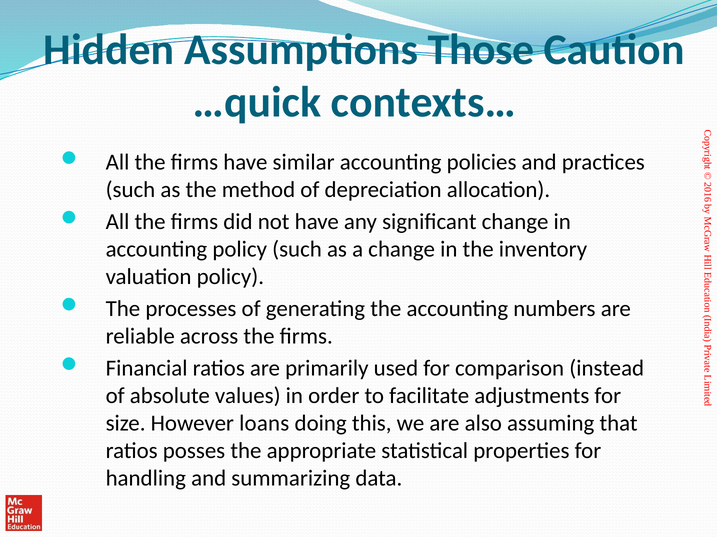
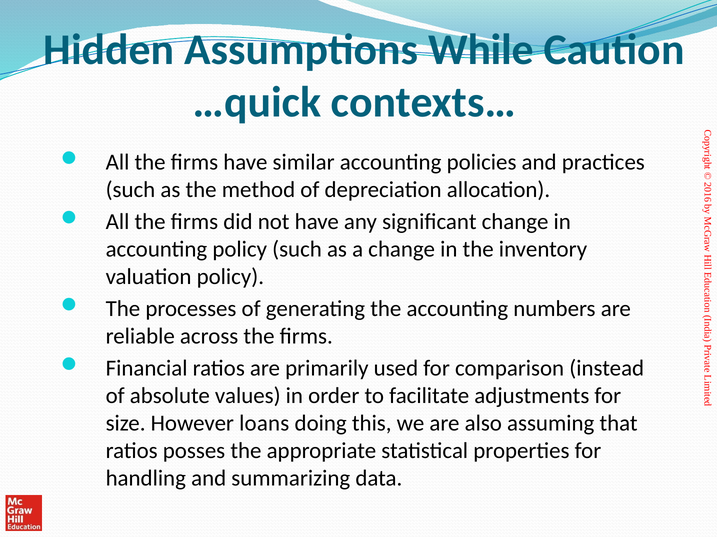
Those: Those -> While (481, 50)
